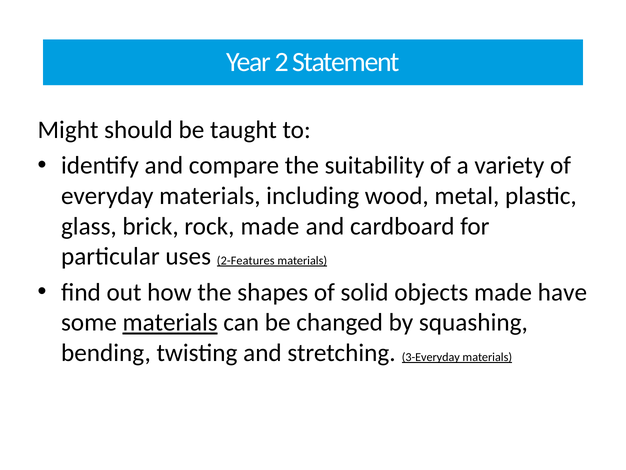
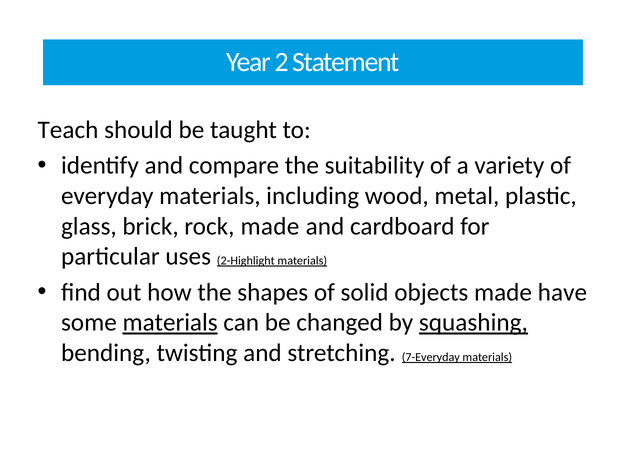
Might: Might -> Teach (68, 130)
2-Features: 2-Features -> 2-Highlight (246, 261)
squashing underline: none -> present (473, 322)
3-Everyday: 3-Everyday -> 7-Everyday (431, 357)
